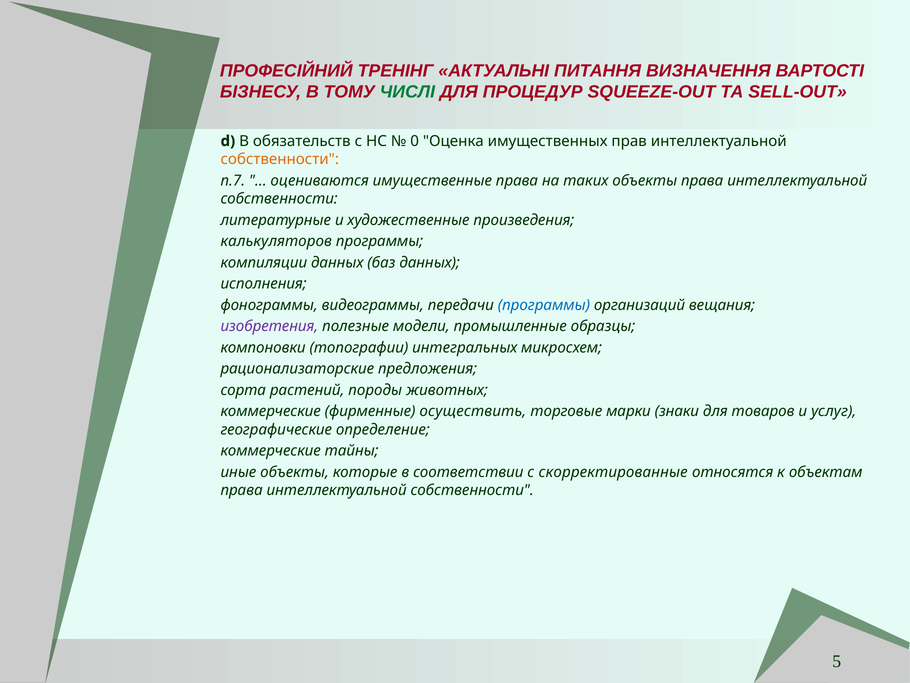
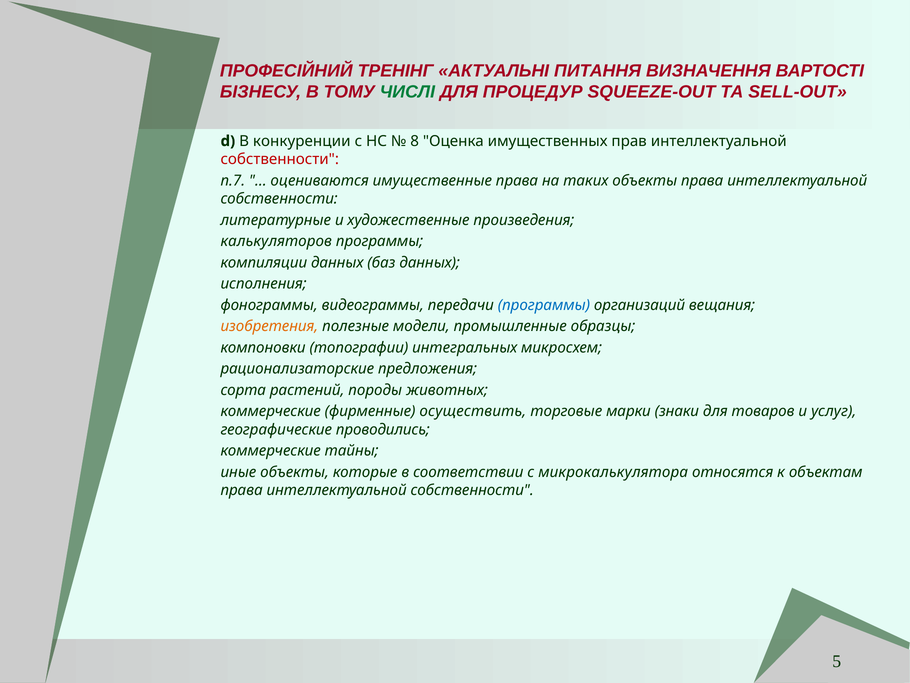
обязательств: обязательств -> конкуренции (302, 141)
0: 0 -> 8 (415, 141)
собственности colour: orange -> red (280, 159)
изобретения colour: purple -> orange (269, 326)
определение: определение -> проводились (383, 429)
скорректированные: скорректированные -> микрокалькулятора (613, 472)
